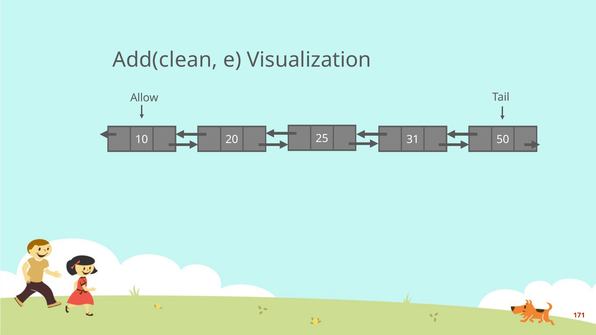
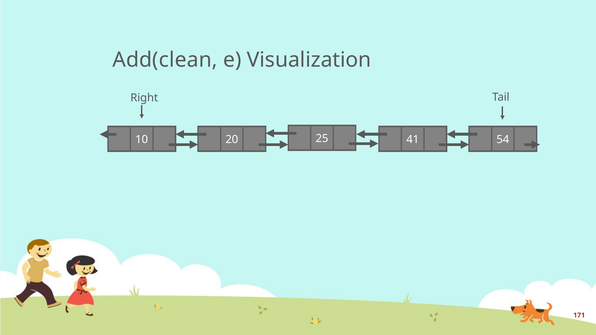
Allow: Allow -> Right (144, 98)
31: 31 -> 41 (413, 140)
50: 50 -> 54 (503, 140)
